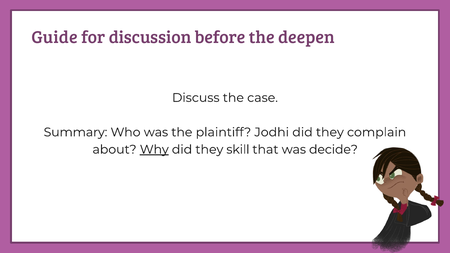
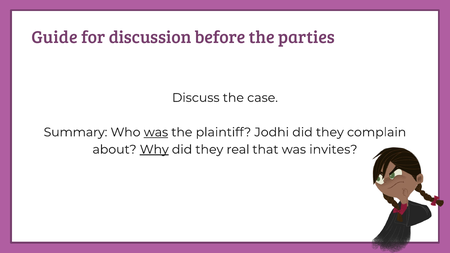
deepen: deepen -> parties (307, 37)
was underline: none -> present (156, 132)
skill: skill -> real (238, 150)
decide: decide -> invites (333, 150)
